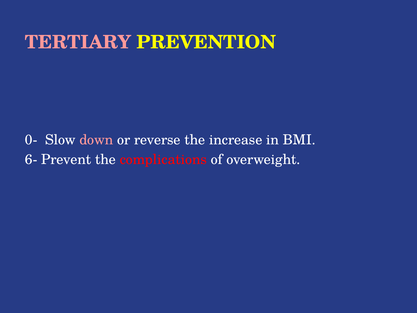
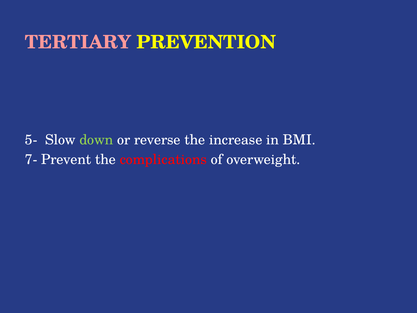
0-: 0- -> 5- (31, 140)
down colour: pink -> light green (96, 140)
6-: 6- -> 7- (31, 159)
